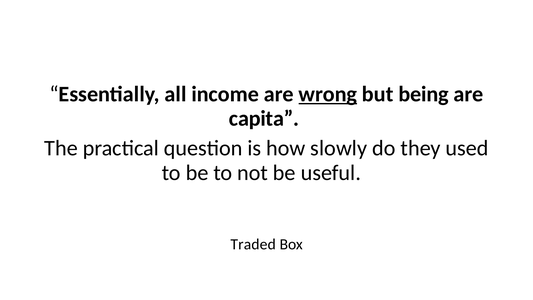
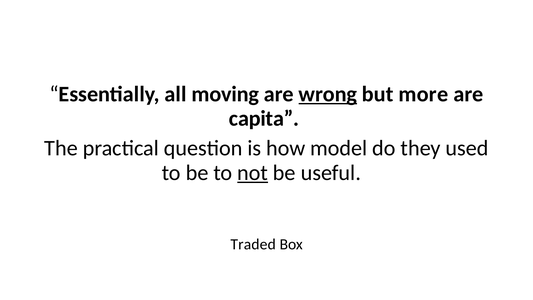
income: income -> moving (225, 94)
being: being -> more (423, 94)
slowly: slowly -> model (339, 148)
not underline: none -> present (253, 173)
